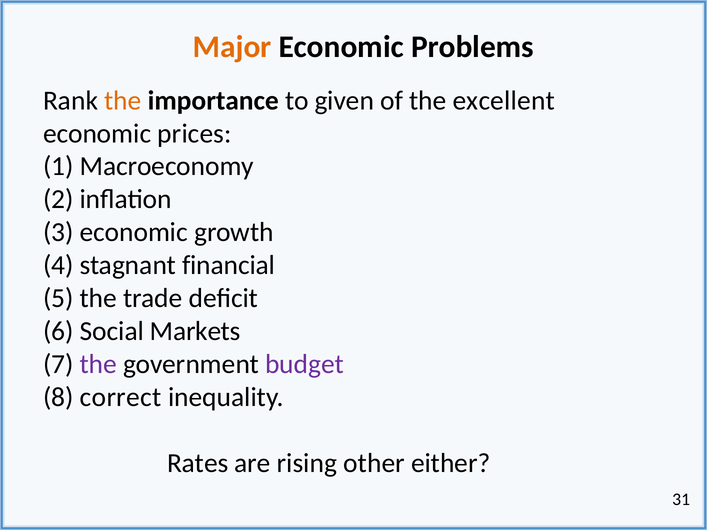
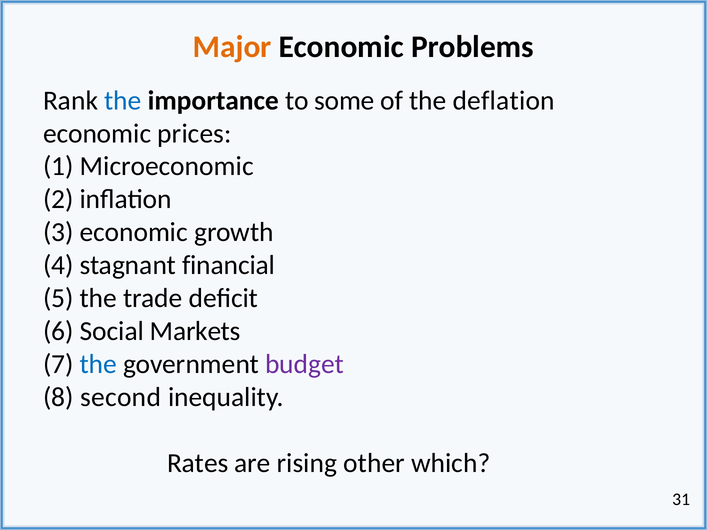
the colour: orange -> blue (123, 100)
given: given -> some (344, 100)
excellent: excellent -> deflation (504, 100)
Macroeconomy: Macroeconomy -> Microeconomic (167, 167)
the colour: purple -> blue (98, 365)
correct: correct -> second (121, 398)
either: either -> which (451, 464)
